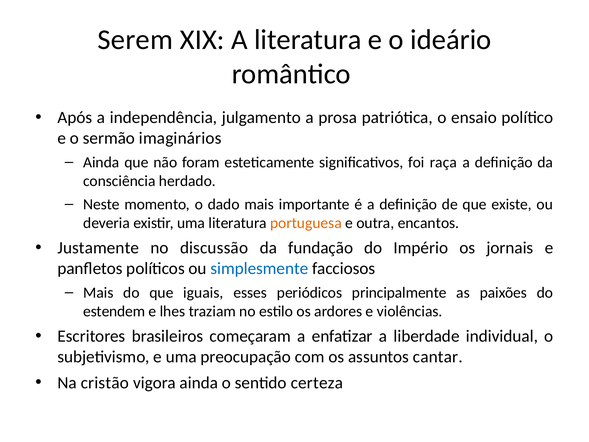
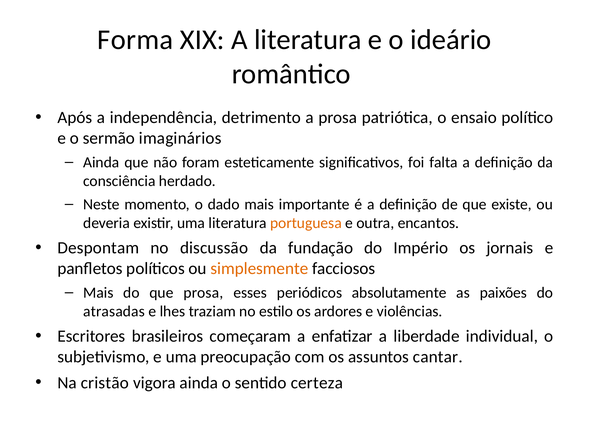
Serem: Serem -> Forma (135, 40)
julgamento: julgamento -> detrimento (261, 118)
raça: raça -> falta (444, 162)
Justamente: Justamente -> Despontam (98, 248)
simplesmente colour: blue -> orange (259, 268)
que iguais: iguais -> prosa (203, 292)
principalmente: principalmente -> absolutamente (399, 292)
estendem: estendem -> atrasadas (114, 311)
